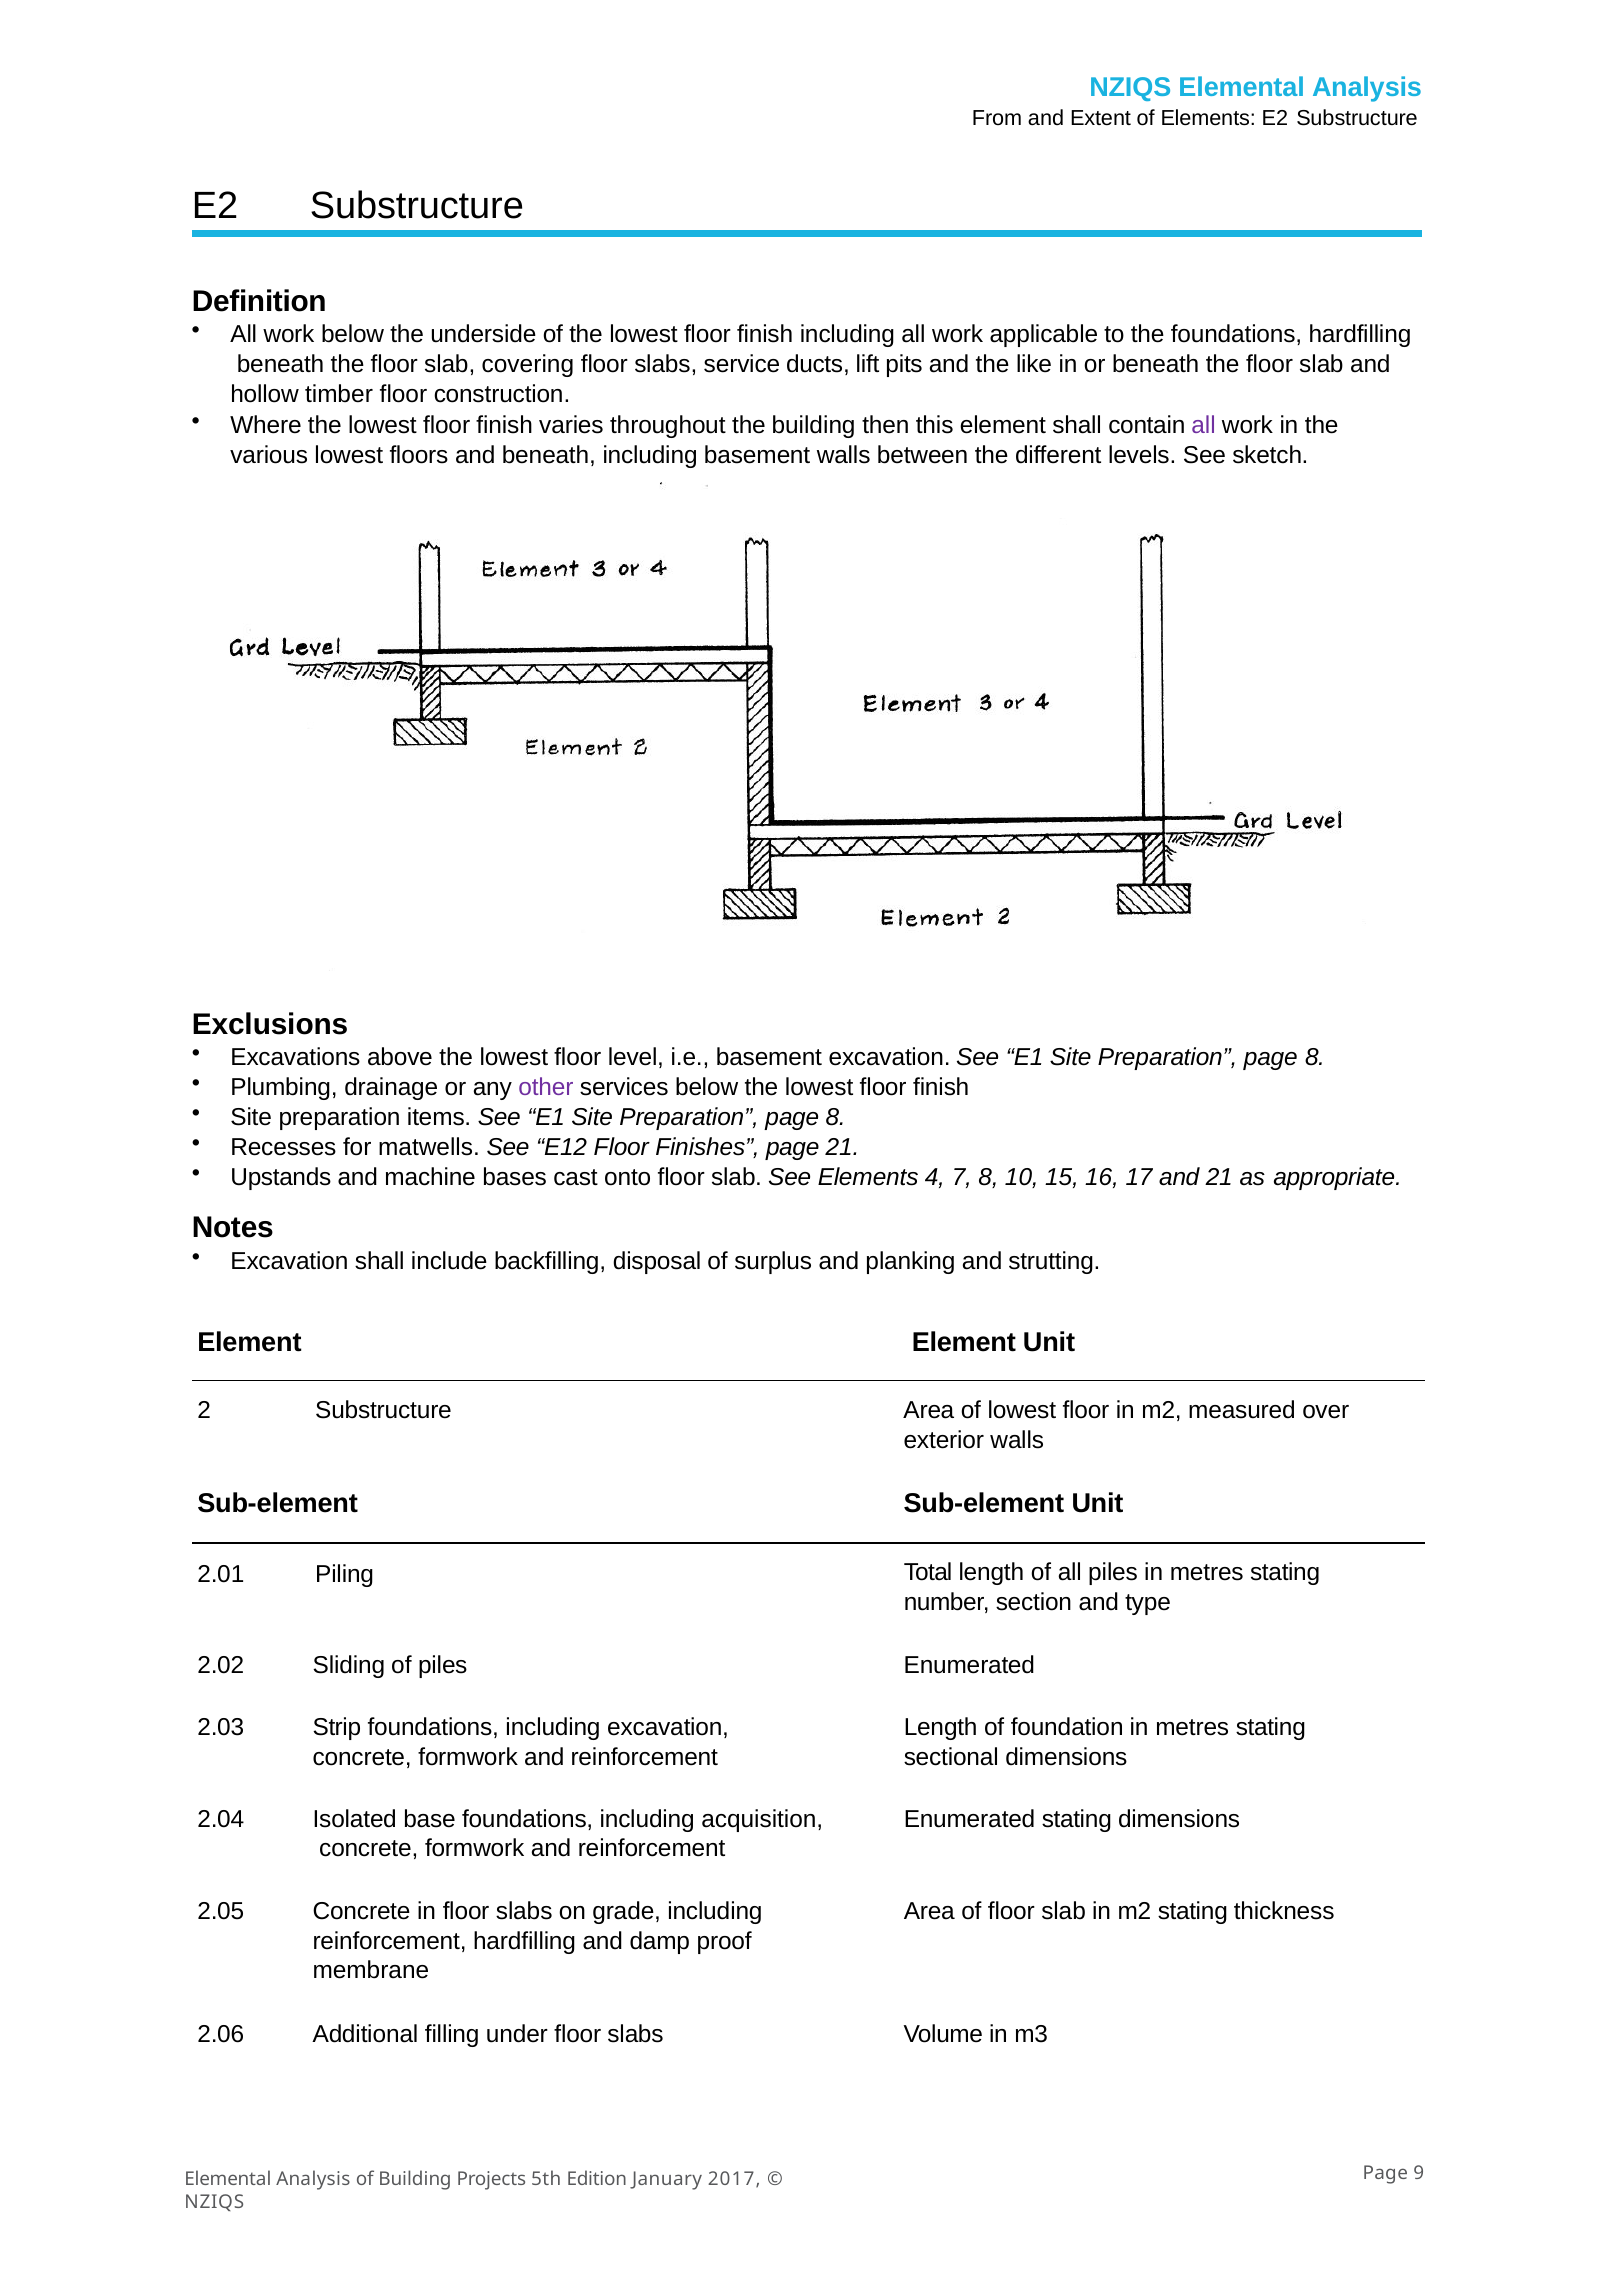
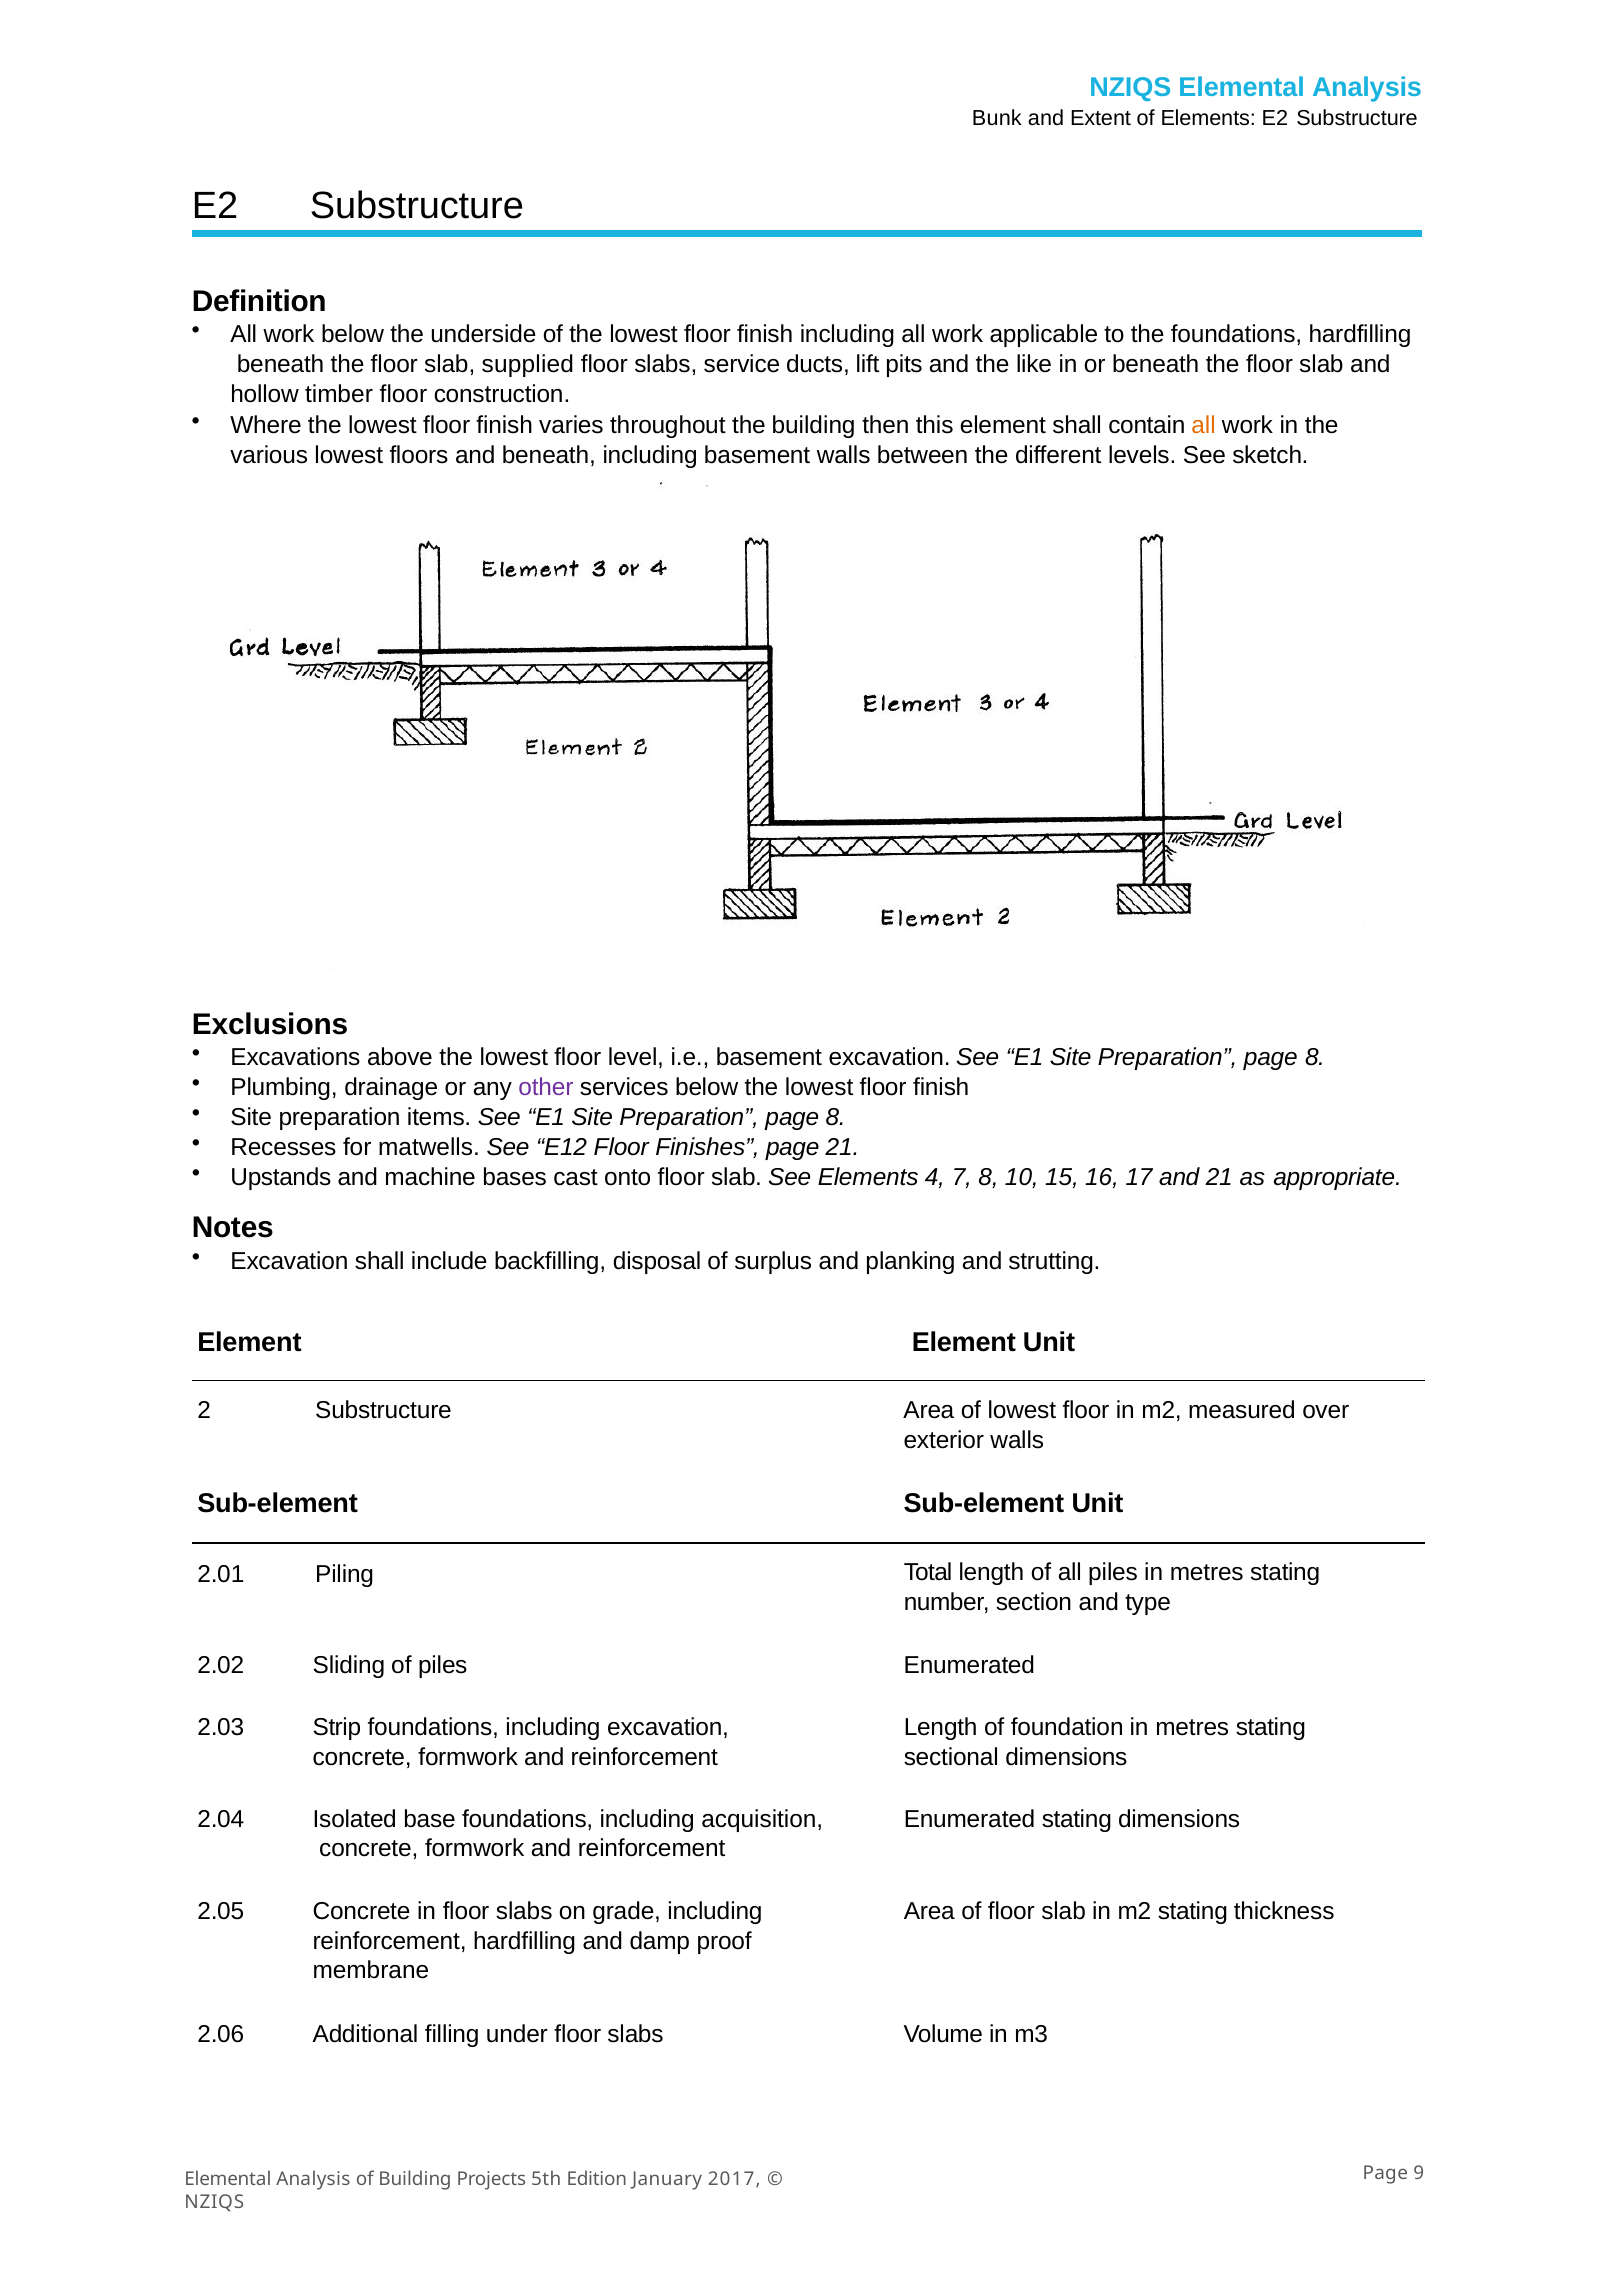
From: From -> Bunk (997, 118)
covering: covering -> supplied (528, 365)
all colour: purple -> orange (1204, 425)
